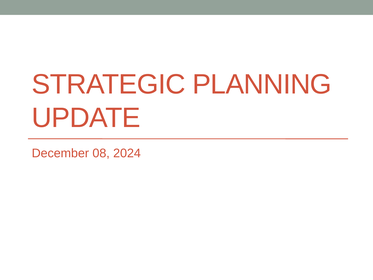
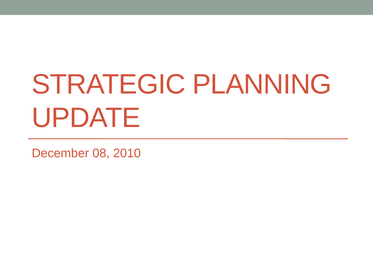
2024: 2024 -> 2010 (127, 153)
